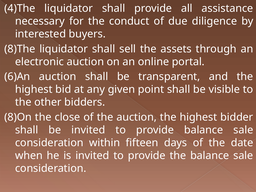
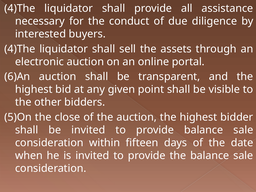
8)The: 8)The -> 4)The (20, 49)
8)On: 8)On -> 5)On (18, 117)
